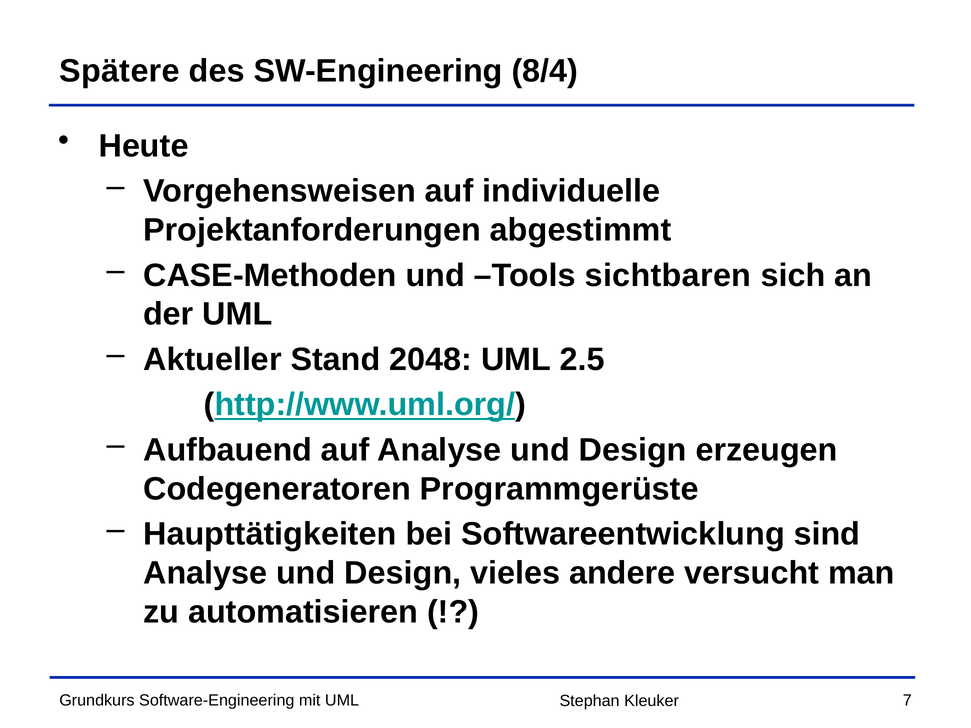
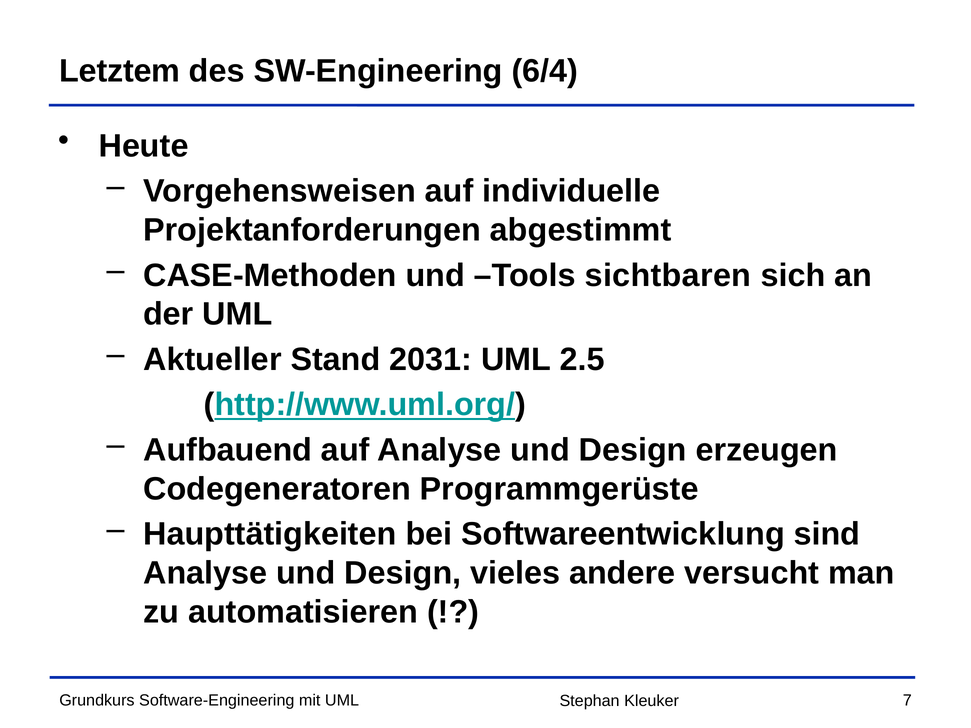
Spätere: Spätere -> Letztem (120, 71)
8/4: 8/4 -> 6/4 (545, 71)
2048: 2048 -> 2031 (431, 360)
